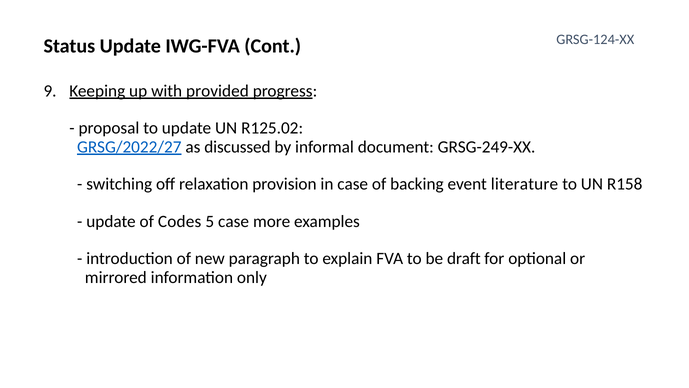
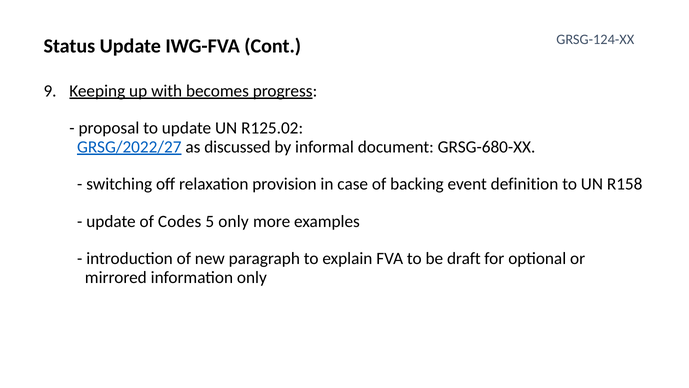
provided: provided -> becomes (217, 91)
GRSG-249-XX: GRSG-249-XX -> GRSG-680-XX (487, 147)
literature: literature -> definition (525, 184)
5 case: case -> only (234, 221)
